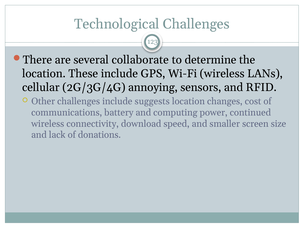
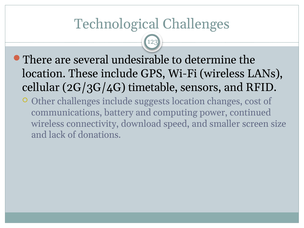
collaborate: collaborate -> undesirable (140, 60)
annoying: annoying -> timetable (153, 87)
